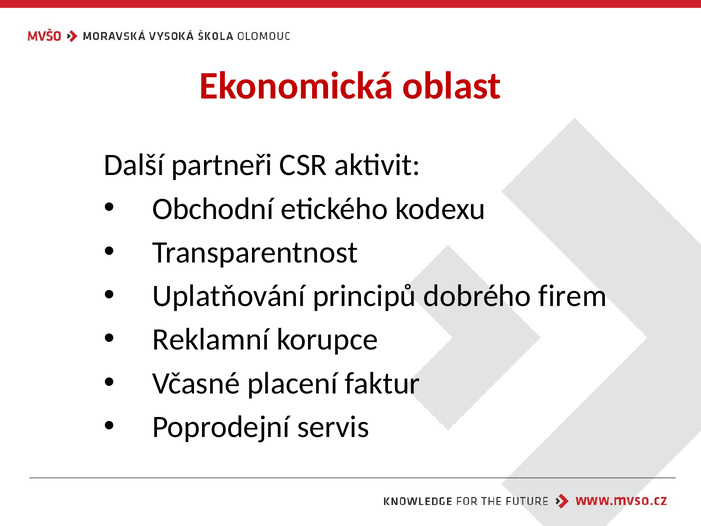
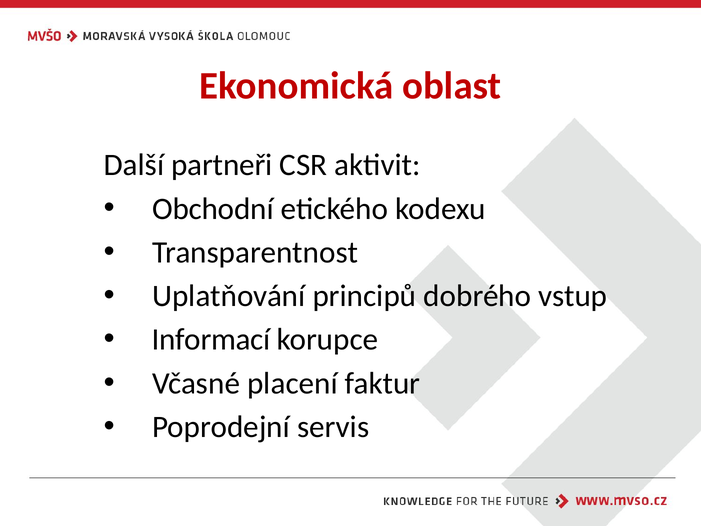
firem: firem -> vstup (573, 296)
Reklamní: Reklamní -> Informací (211, 340)
